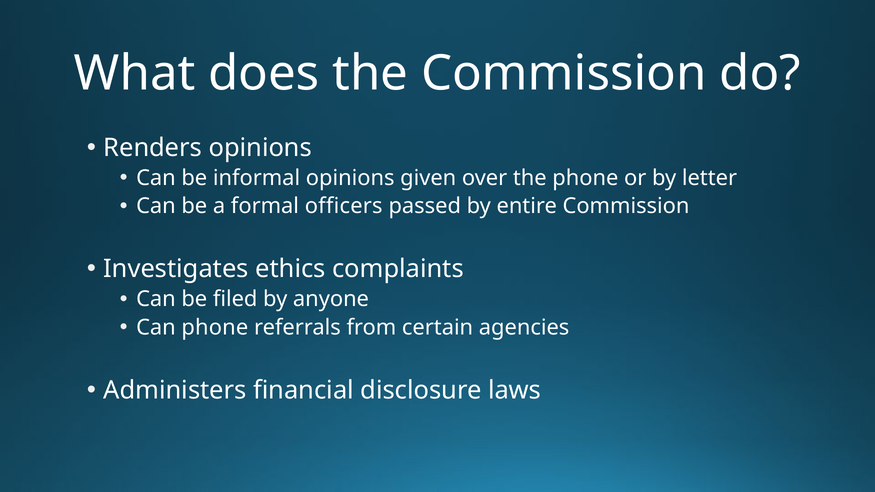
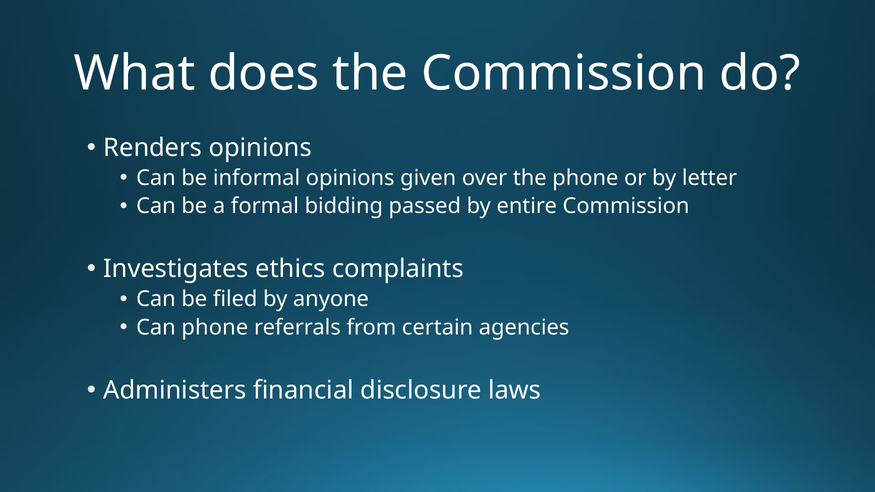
officers: officers -> bidding (344, 206)
